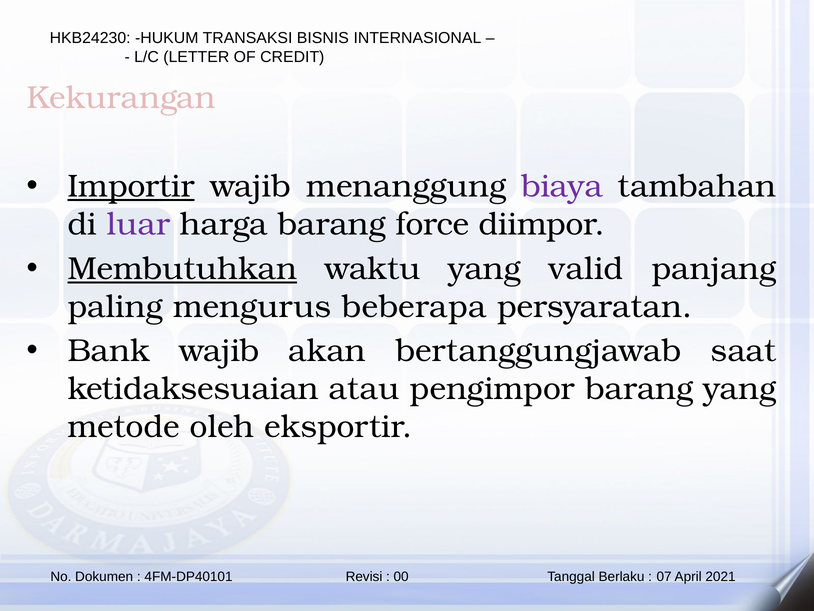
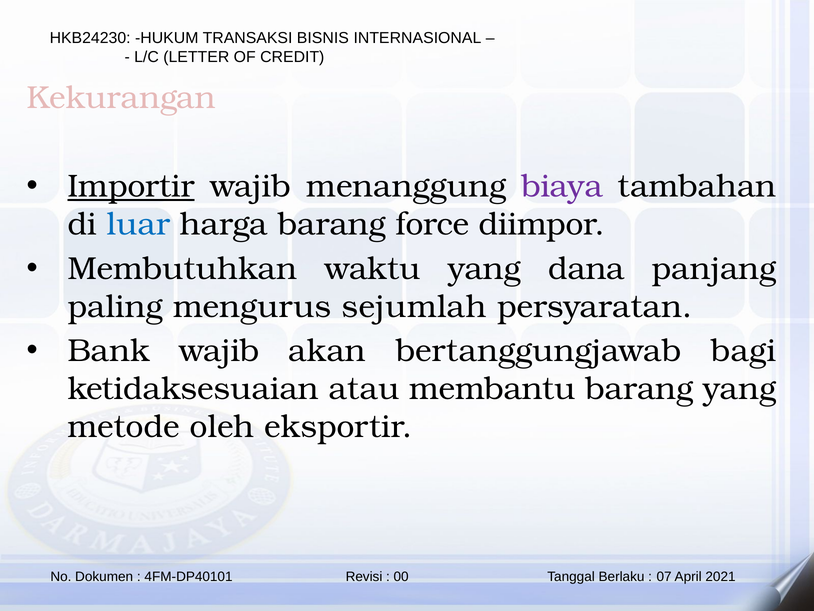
luar colour: purple -> blue (138, 224)
Membutuhkan underline: present -> none (182, 269)
valid: valid -> dana (586, 269)
beberapa: beberapa -> sejumlah (414, 306)
saat: saat -> bagi (744, 351)
pengimpor: pengimpor -> membantu (493, 389)
